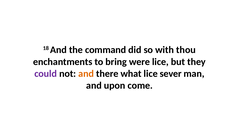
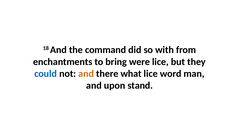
thou: thou -> from (186, 50)
could colour: purple -> blue (46, 74)
sever: sever -> word (171, 74)
come: come -> stand (140, 86)
